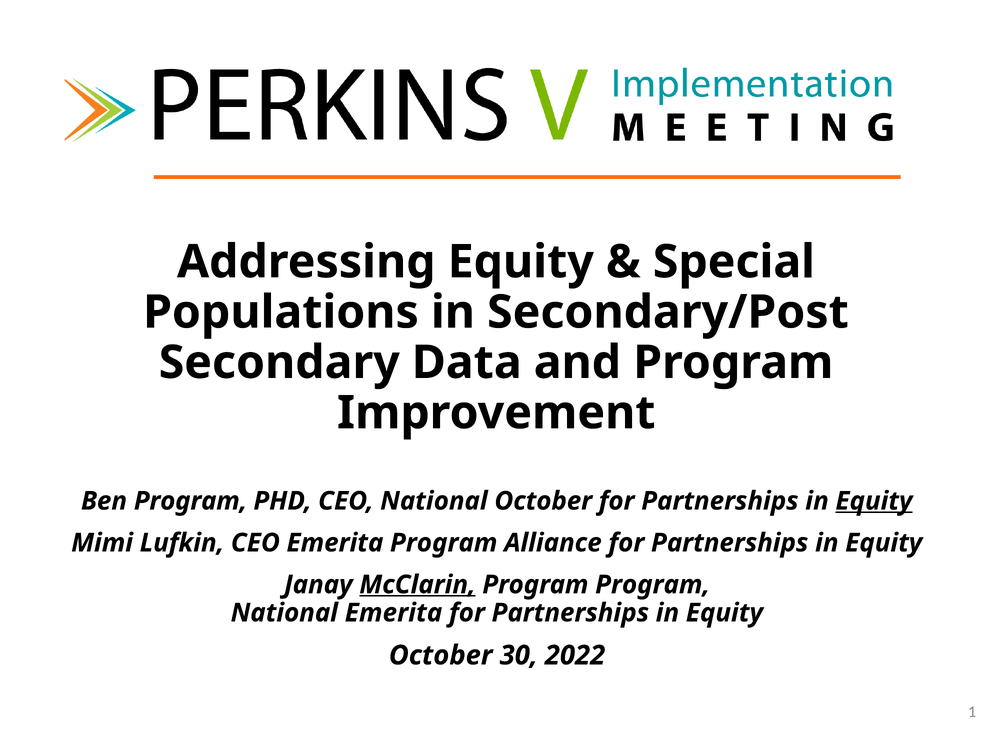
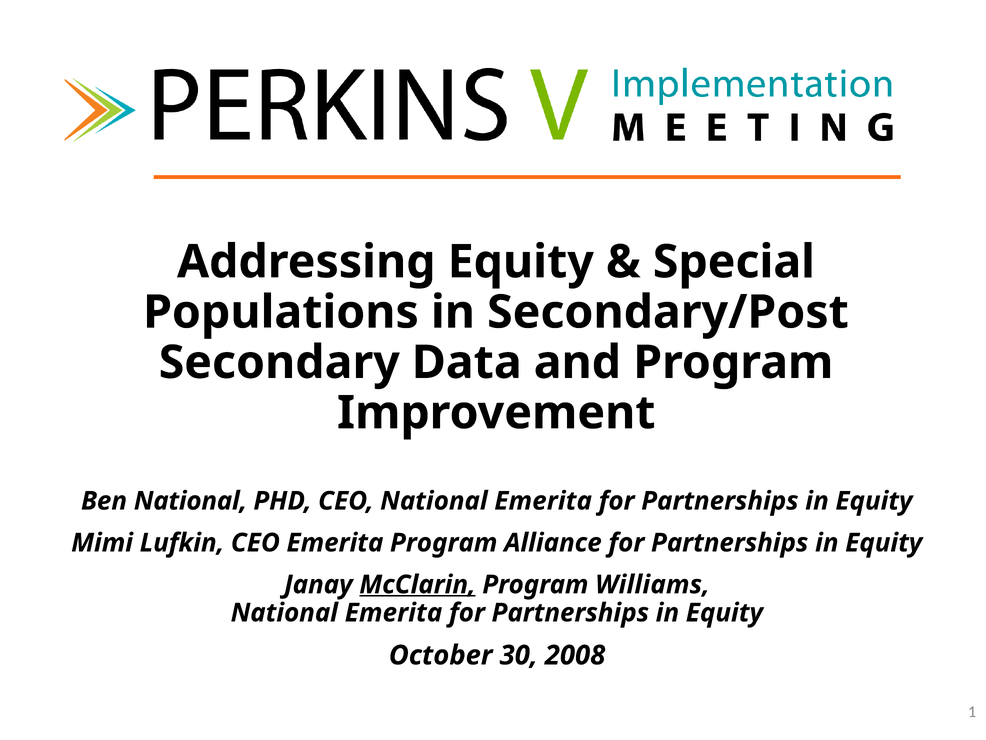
Ben Program: Program -> National (190, 501)
CEO National October: October -> Emerita (543, 501)
Equity underline: present -> none (874, 501)
Program Program: Program -> Williams (652, 584)
2022: 2022 -> 2008 (575, 655)
